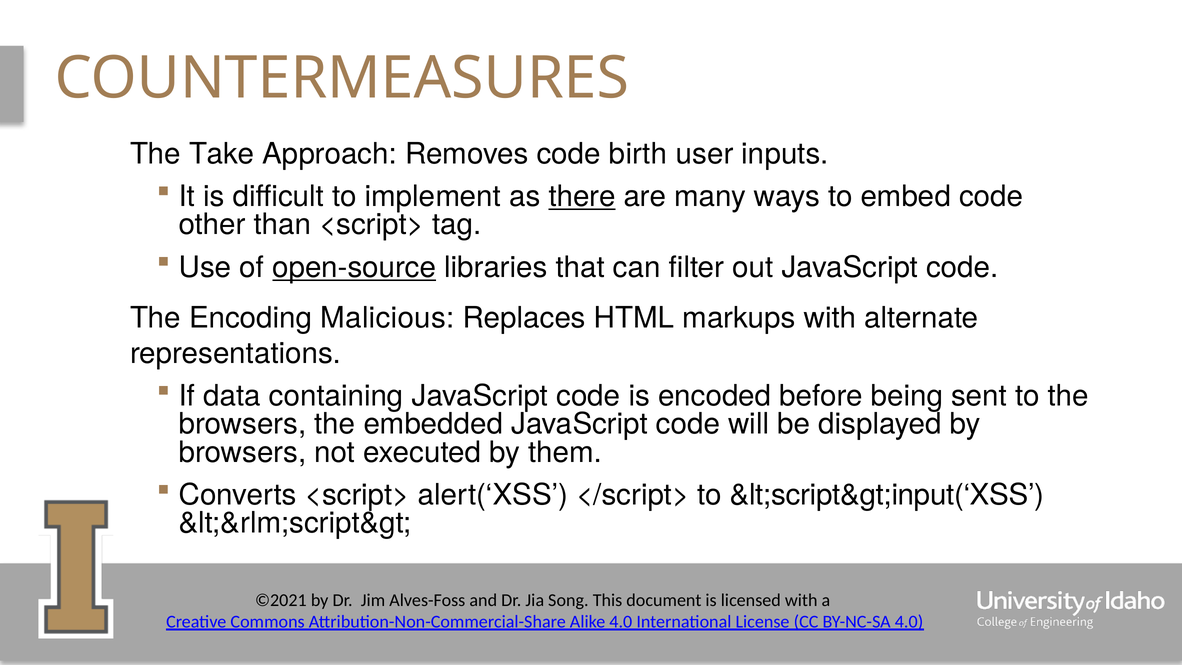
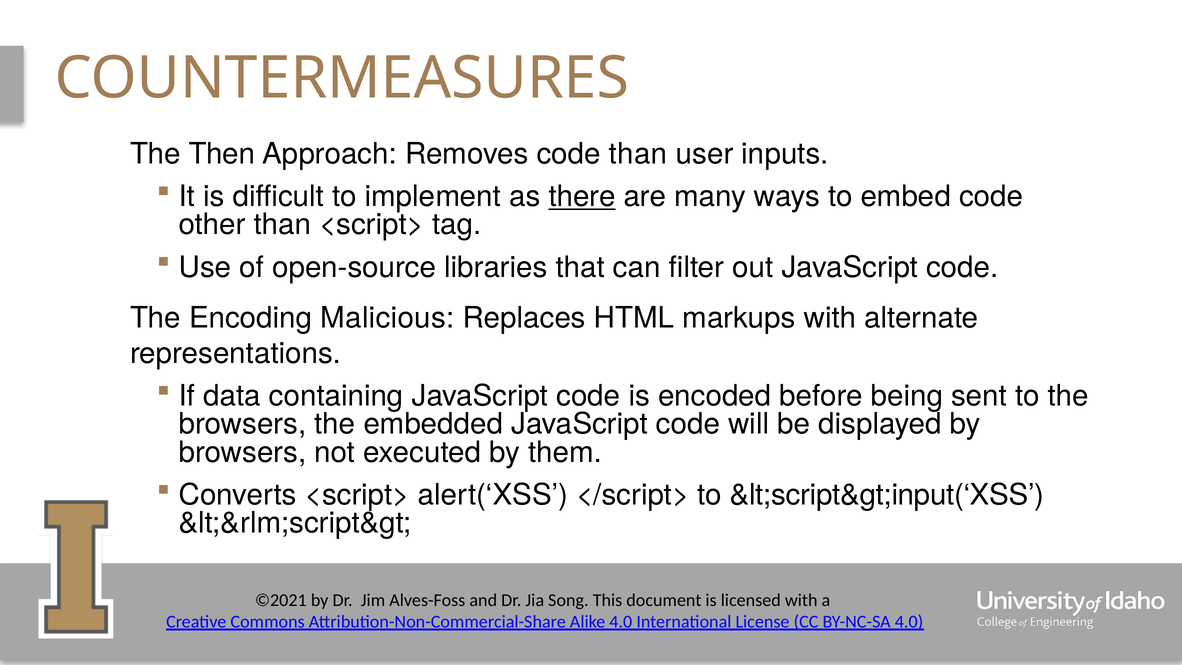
Take: Take -> Then (222, 154)
code birth: birth -> than (638, 154)
open-source underline: present -> none (354, 268)
